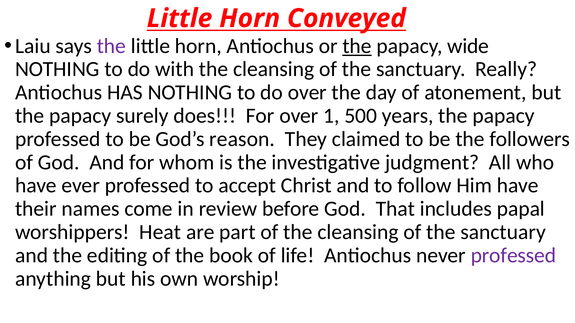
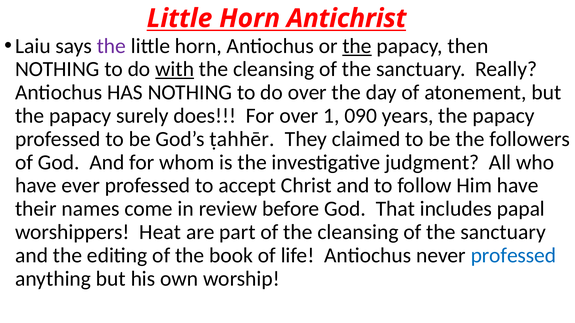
Conveyed: Conveyed -> Antichrist (347, 18)
wide: wide -> then (468, 46)
with underline: none -> present (175, 69)
500: 500 -> 090 (361, 116)
reason: reason -> ṭahhēr (242, 139)
professed colour: purple -> blue (513, 256)
